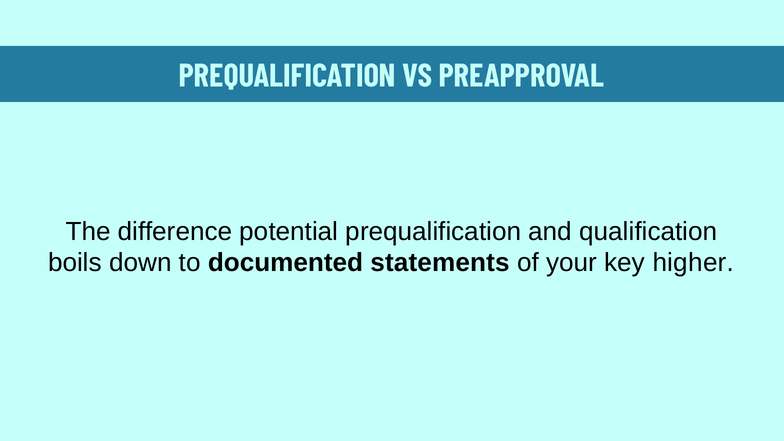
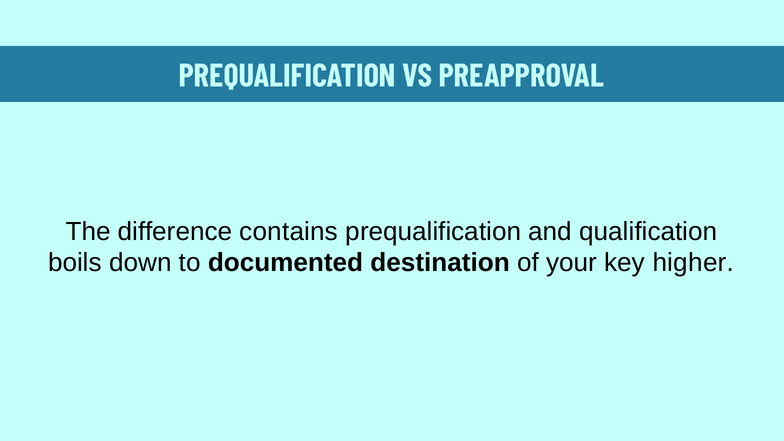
potential: potential -> contains (289, 231)
statements: statements -> destination (440, 263)
